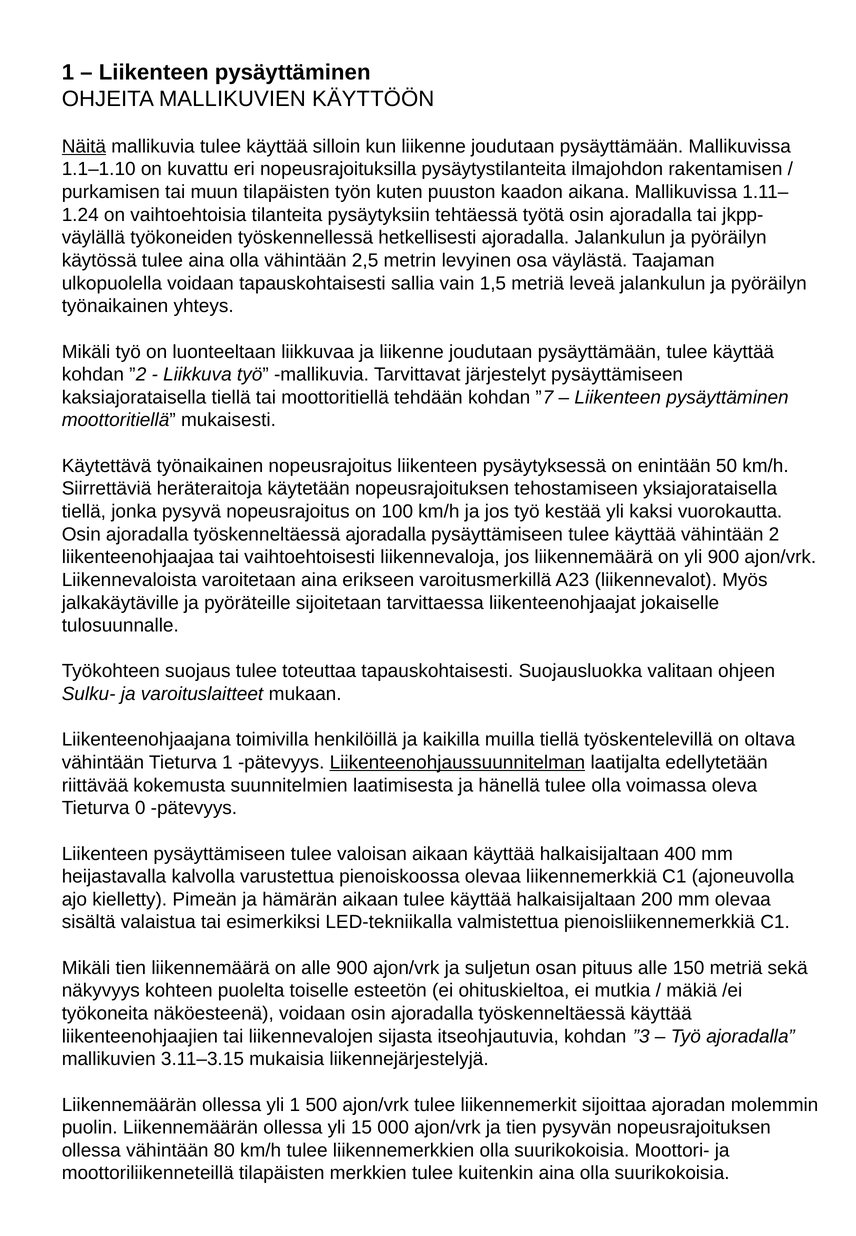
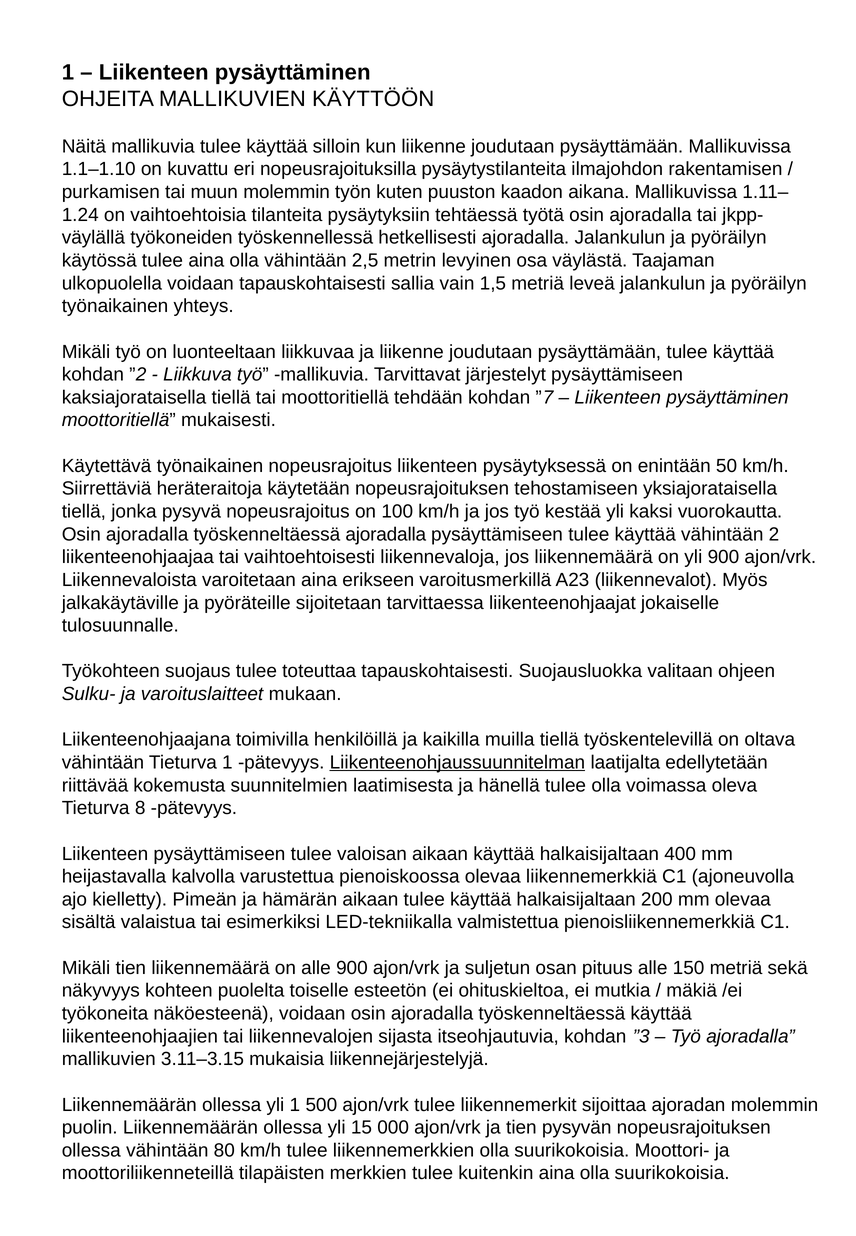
Näitä underline: present -> none (84, 146)
muun tilapäisten: tilapäisten -> molemmin (287, 192)
0: 0 -> 8 (140, 808)
